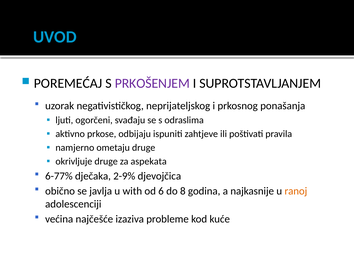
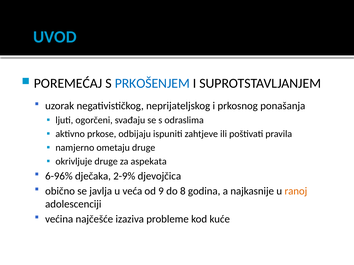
PRKOŠENJEM colour: purple -> blue (152, 84)
6-77%: 6-77% -> 6-96% (59, 176)
with: with -> veća (132, 191)
6: 6 -> 9 (161, 191)
